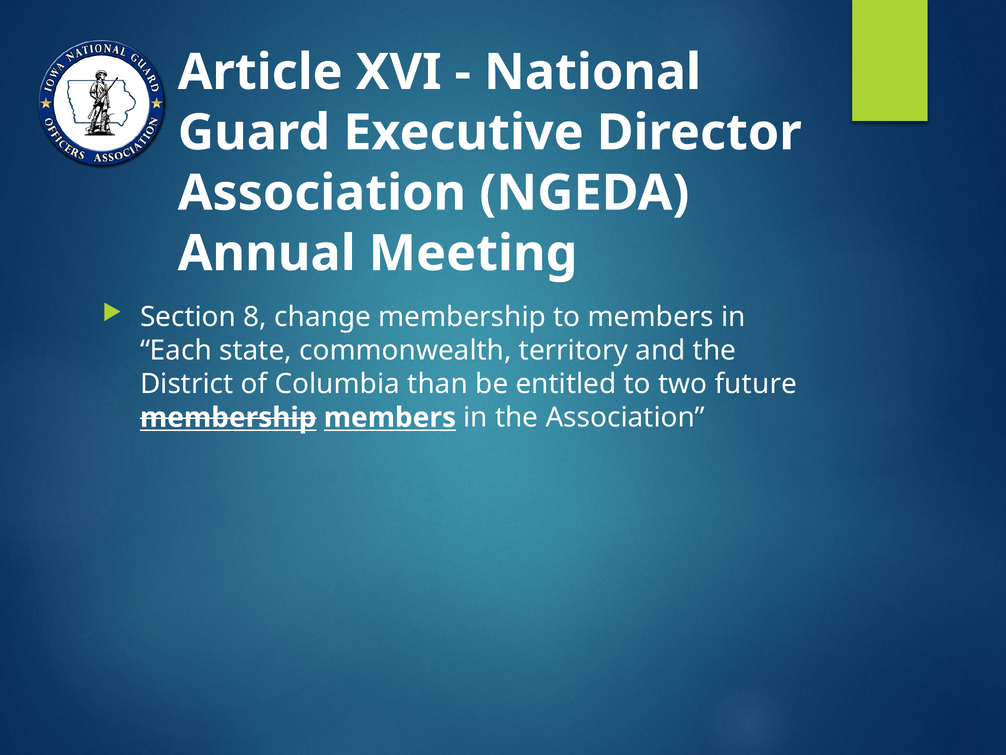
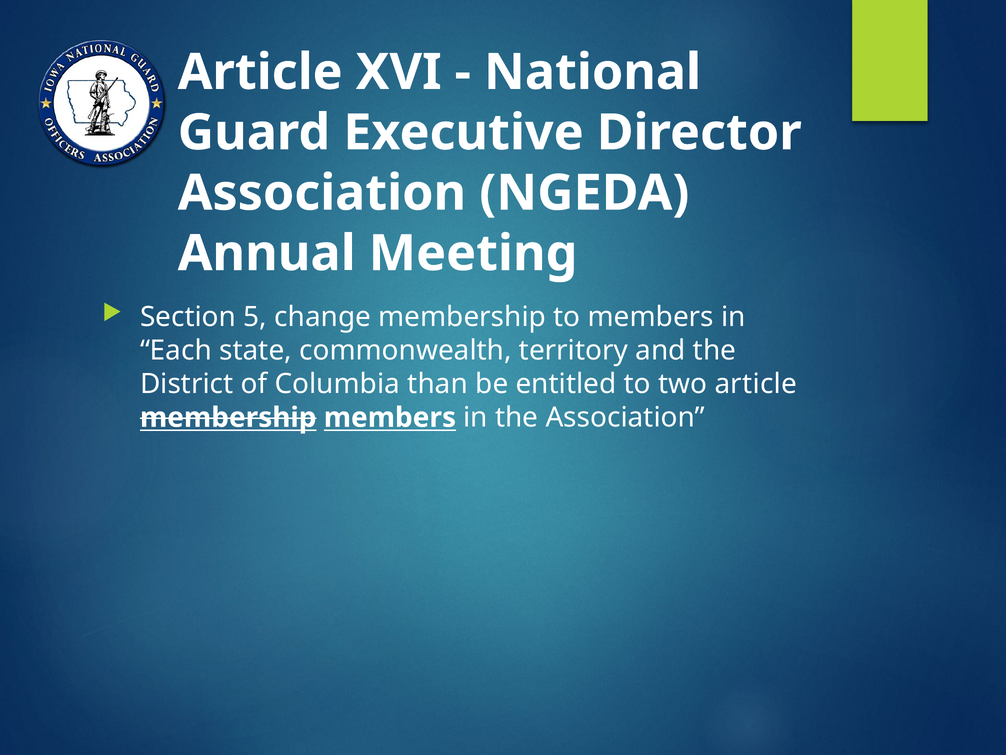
8: 8 -> 5 (255, 317)
two future: future -> article (756, 384)
